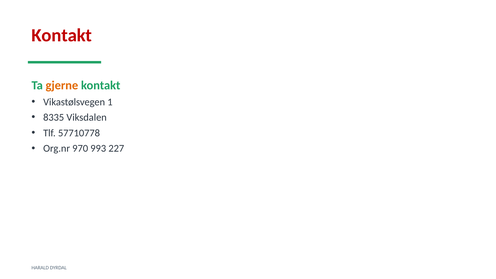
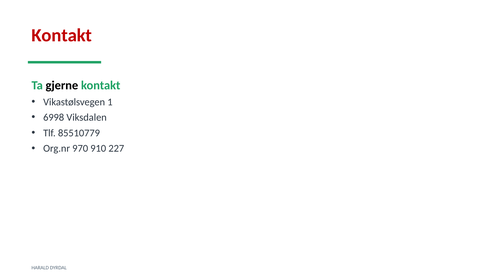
gjerne colour: orange -> black (62, 85)
8335: 8335 -> 6998 (54, 118)
57710778: 57710778 -> 85510779 (79, 133)
993: 993 -> 910 (98, 149)
